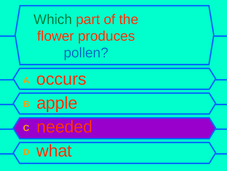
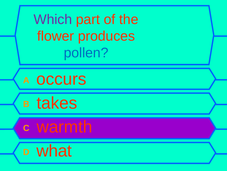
Which colour: green -> purple (53, 19)
apple: apple -> takes (57, 103)
needed: needed -> warmth (64, 126)
